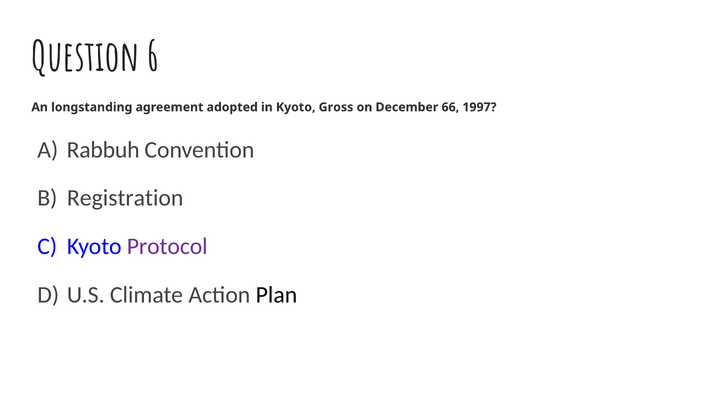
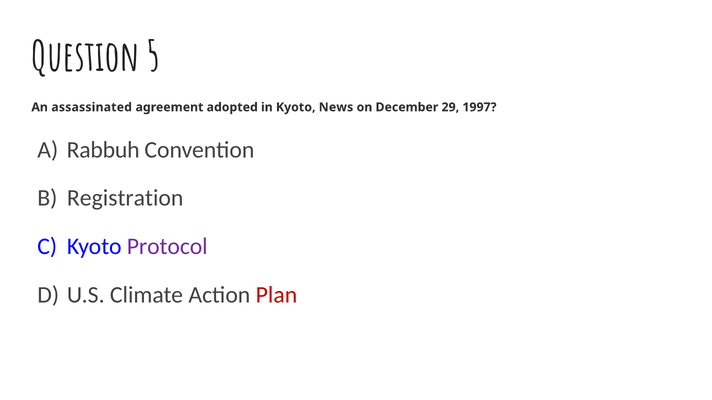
6: 6 -> 5 (153, 58)
longstanding: longstanding -> assassinated (92, 107)
Gross: Gross -> News (336, 107)
66: 66 -> 29 (450, 107)
Plan colour: black -> red (276, 296)
